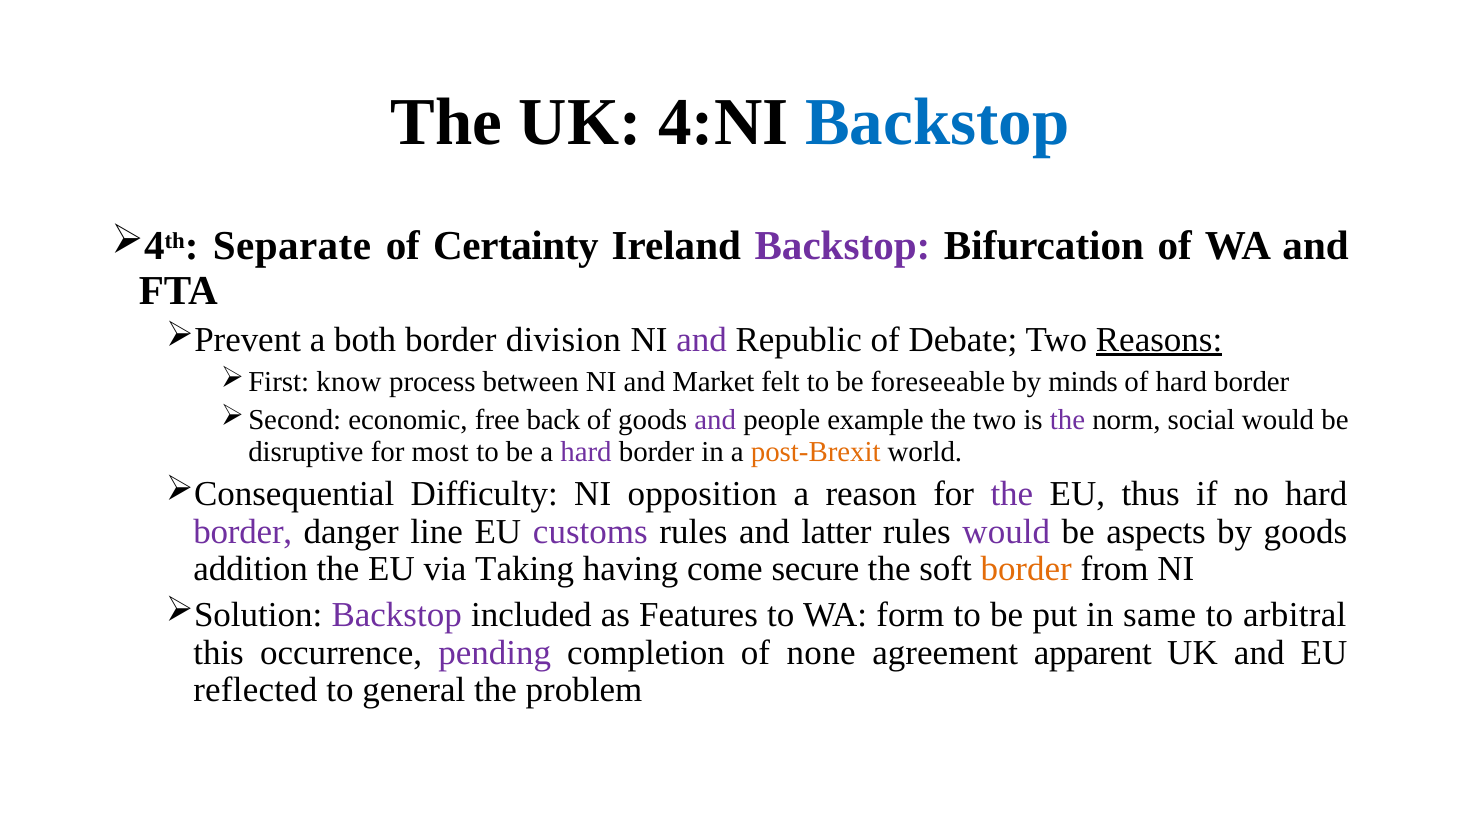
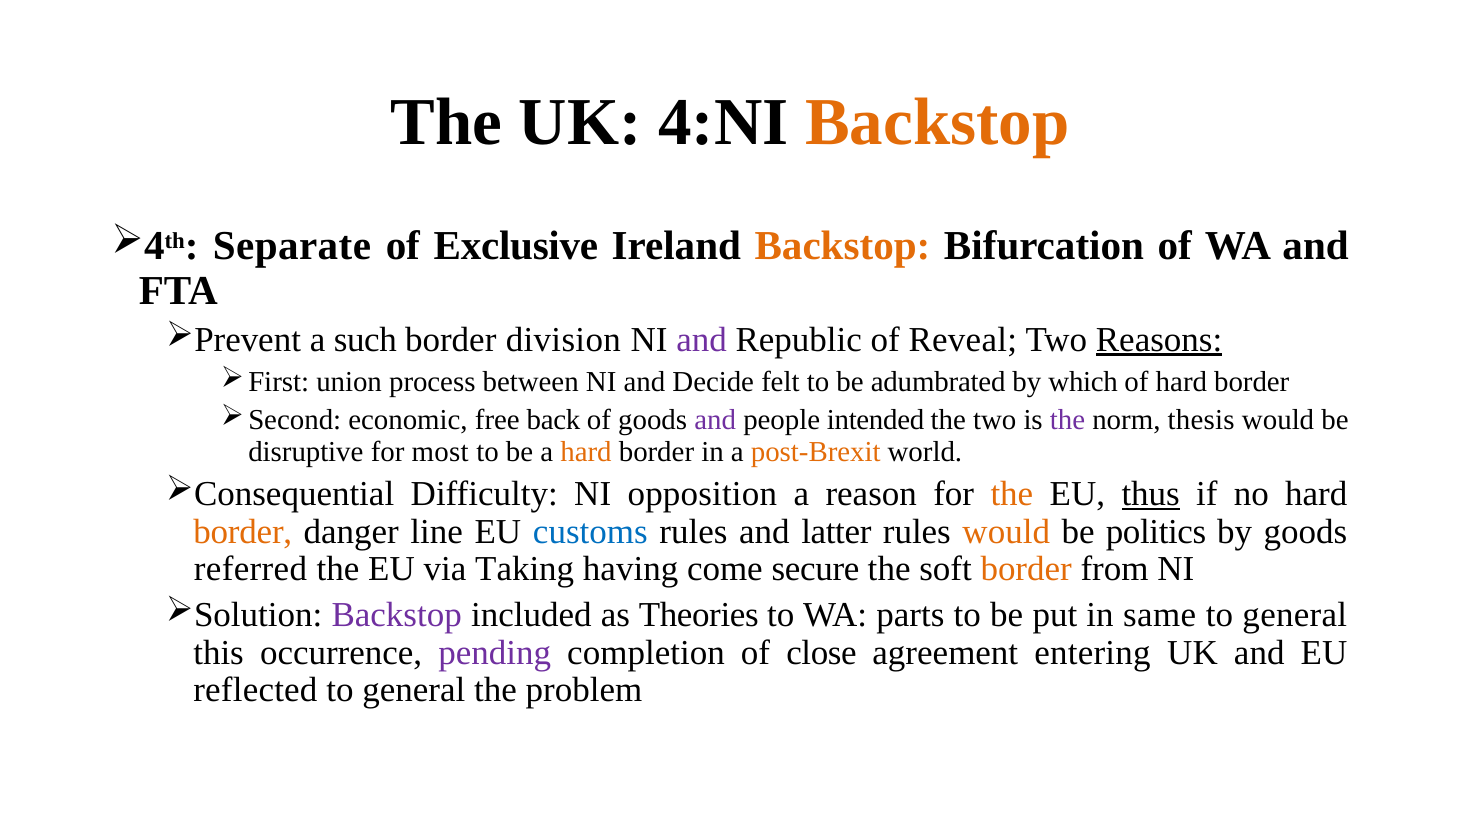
Backstop colour: blue -> orange (937, 123)
Certainty: Certainty -> Exclusive (516, 246)
Backstop colour: purple -> orange (842, 246)
both: both -> such (365, 339)
Debate: Debate -> Reveal (963, 339)
know: know -> union (349, 382)
Market: Market -> Decide (713, 382)
foreseeable: foreseeable -> adumbrated (938, 382)
minds: minds -> which (1083, 382)
example: example -> intended (876, 420)
social: social -> thesis (1201, 420)
hard colour: purple -> orange (586, 452)
the colour: purple -> orange (1012, 494)
thus underline: none -> present (1151, 494)
border colour: purple -> orange (243, 531)
customs colour: purple -> blue (590, 531)
would colour: purple -> orange (1006, 531)
aspects: aspects -> politics (1156, 531)
addition: addition -> referred (250, 569)
Features: Features -> Theories (699, 615)
form: form -> parts (910, 615)
arbitral: arbitral -> general (1295, 615)
none: none -> close (821, 652)
apparent: apparent -> entering (1093, 652)
